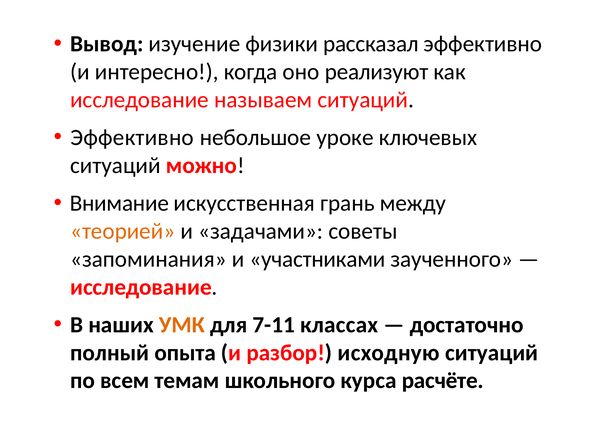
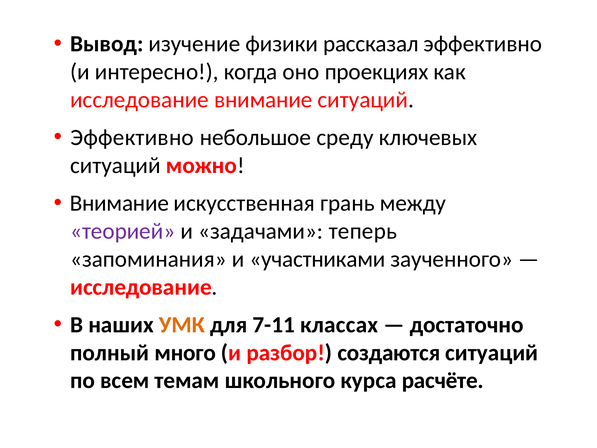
реализуют: реализуют -> проекциях (377, 72)
исследование называем: называем -> внимание (263, 100)
уроке: уроке -> среду (345, 138)
теорией colour: orange -> purple (123, 231)
советы: советы -> теперь (363, 231)
опыта: опыта -> много (185, 353)
исходную: исходную -> создаются (389, 353)
